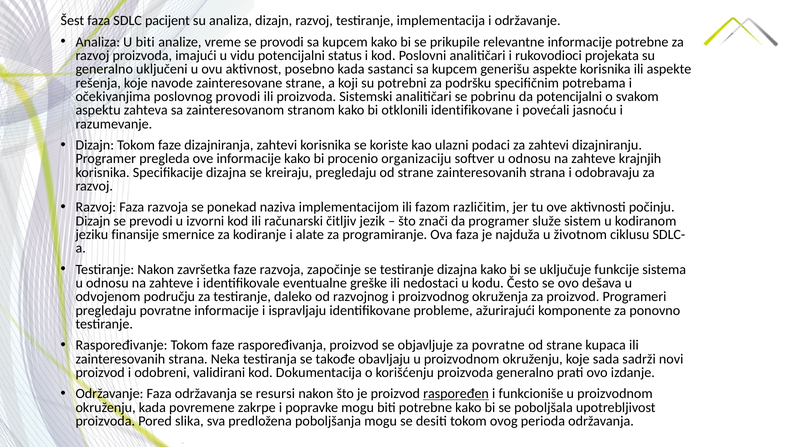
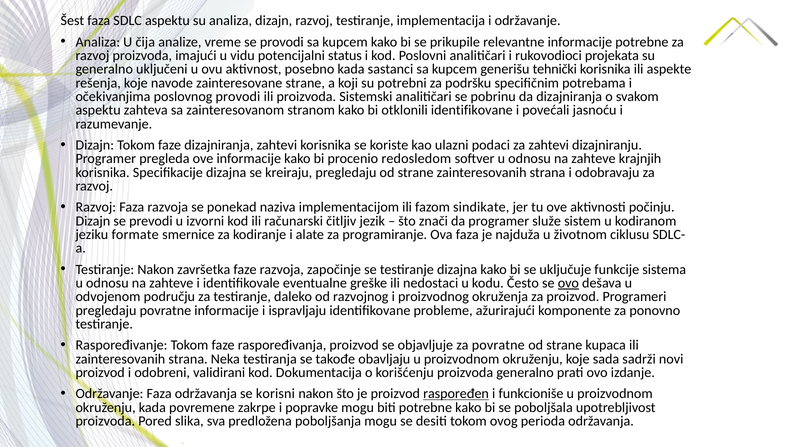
SDLC pacijent: pacijent -> aspektu (167, 21)
U biti: biti -> čija (145, 42)
generišu aspekte: aspekte -> tehnički (555, 69)
da potencijalni: potencijalni -> dizajniranja (569, 97)
organizaciju: organizaciju -> redosledom (416, 159)
različitim: različitim -> sindikate (481, 207)
finansije: finansije -> formate (135, 235)
ovo underline: none -> present (568, 283)
resursi: resursi -> korisni (275, 394)
